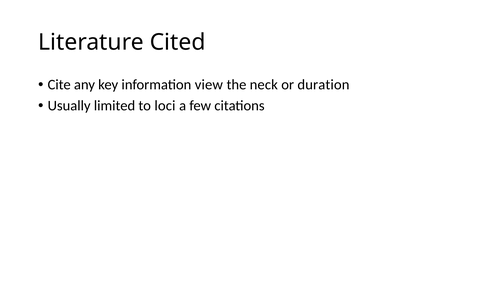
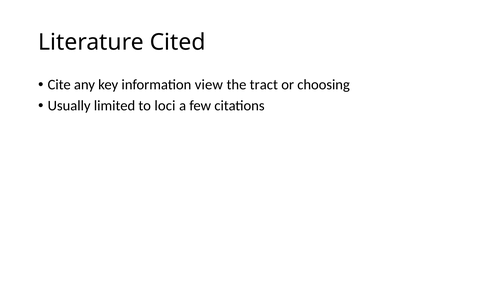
neck: neck -> tract (264, 85)
duration: duration -> choosing (324, 85)
